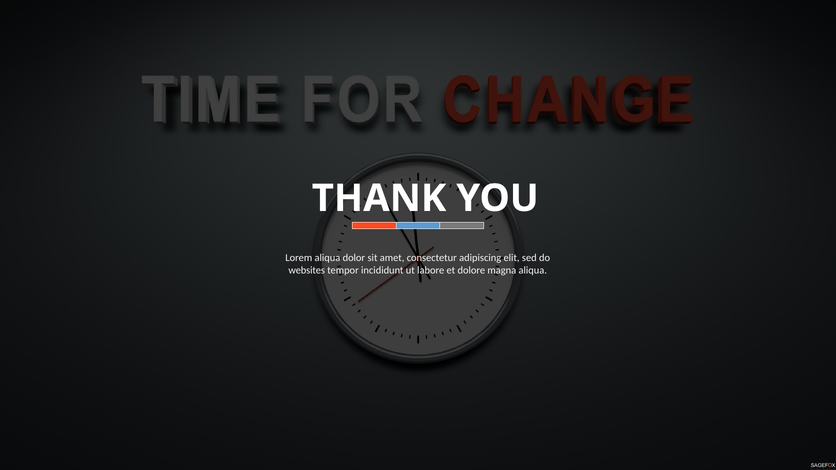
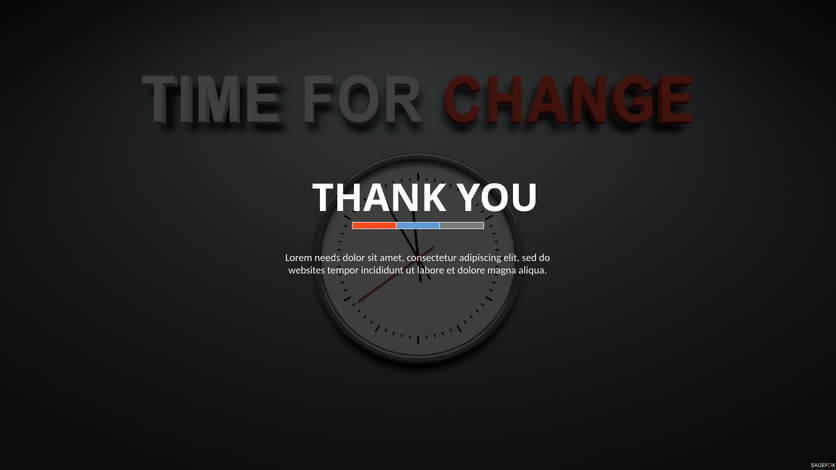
Lorem aliqua: aliqua -> needs (327, 258)
